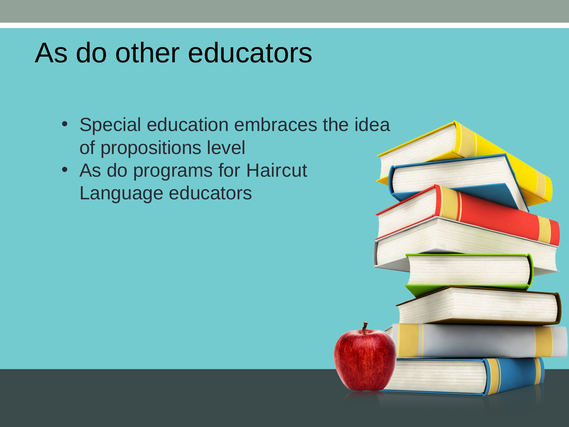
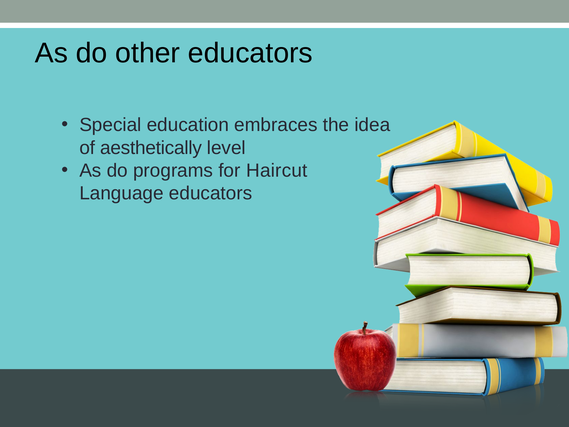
propositions: propositions -> aesthetically (151, 148)
